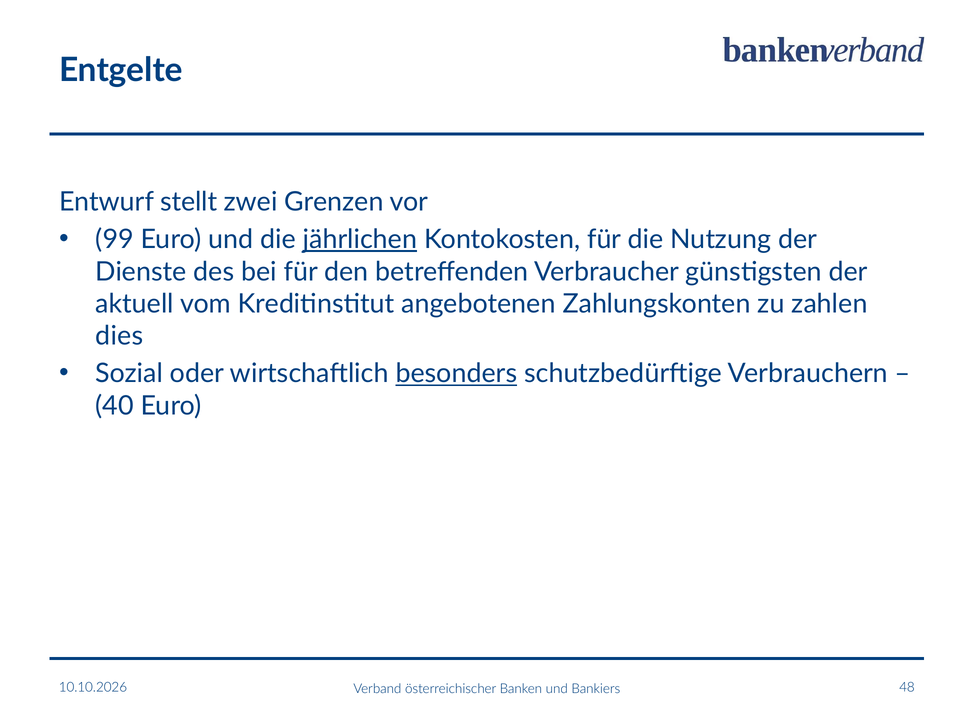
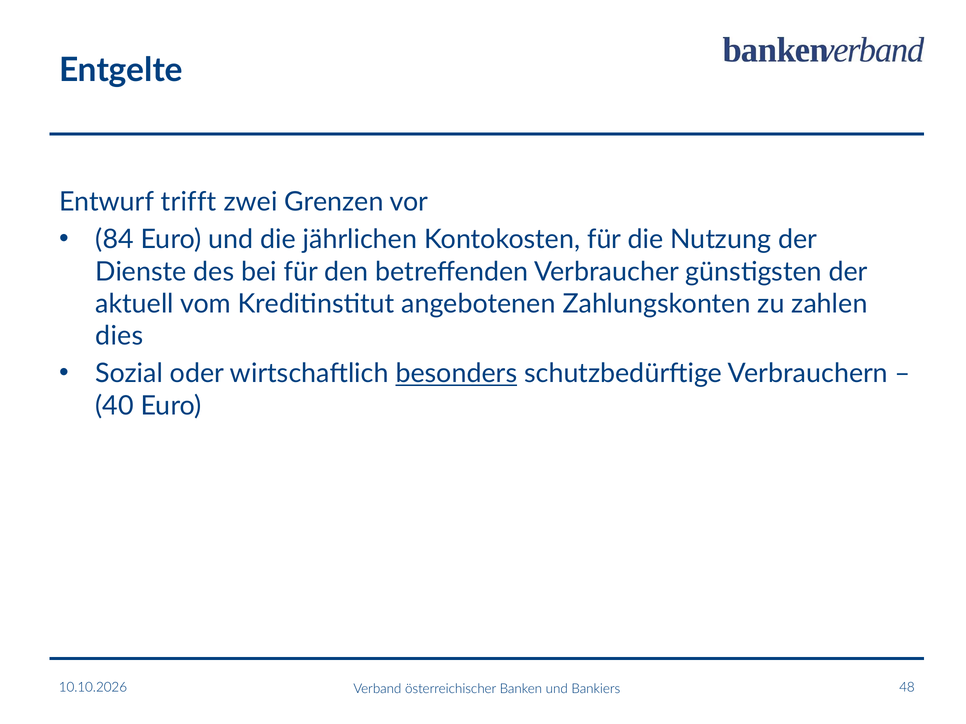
stellt: stellt -> trifft (189, 202)
99: 99 -> 84 (115, 240)
jährlichen underline: present -> none (360, 240)
